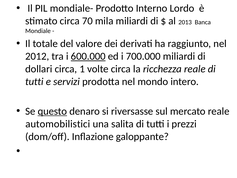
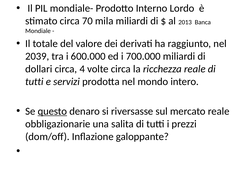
2012: 2012 -> 2039 (37, 56)
600.000 underline: present -> none (88, 56)
1: 1 -> 4 (82, 69)
automobilistici: automobilistici -> obbligazionarie (58, 124)
